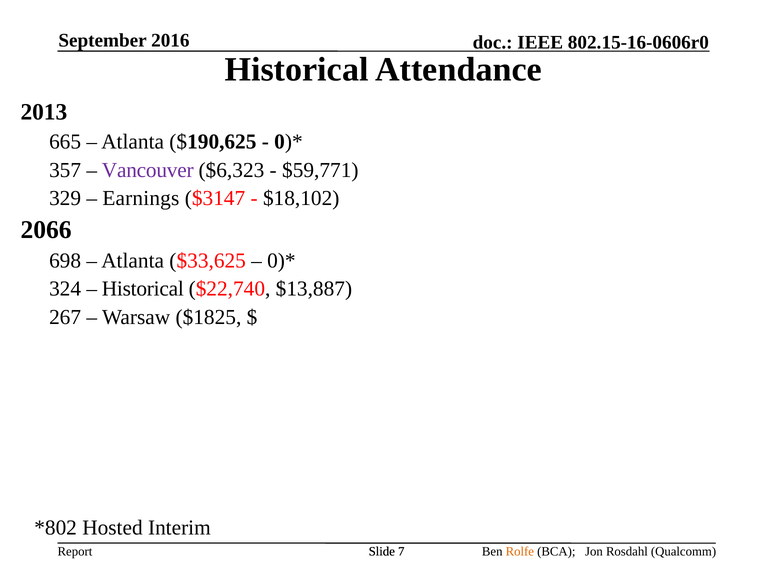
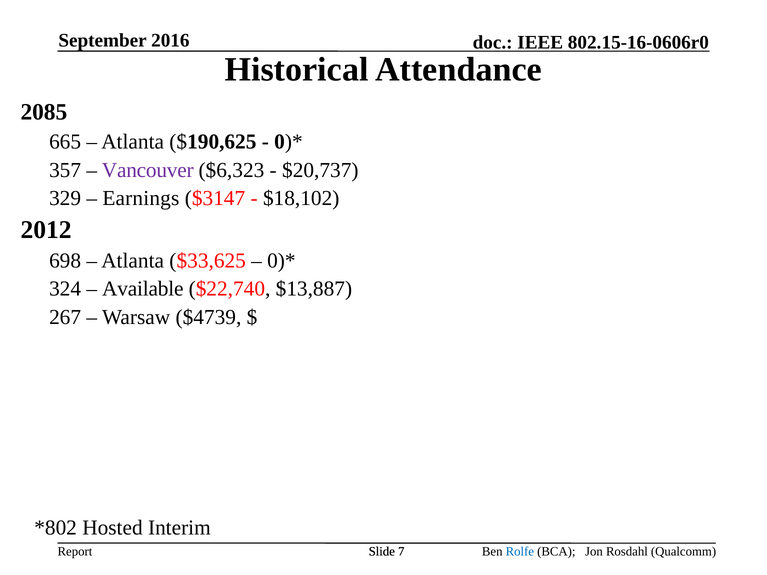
2013: 2013 -> 2085 (44, 112)
$59,771: $59,771 -> $20,737 (320, 170)
2066: 2066 -> 2012 (46, 230)
Historical: Historical -> Available (143, 289)
$1825: $1825 -> $4739 (208, 317)
Rolfe colour: orange -> blue (520, 552)
